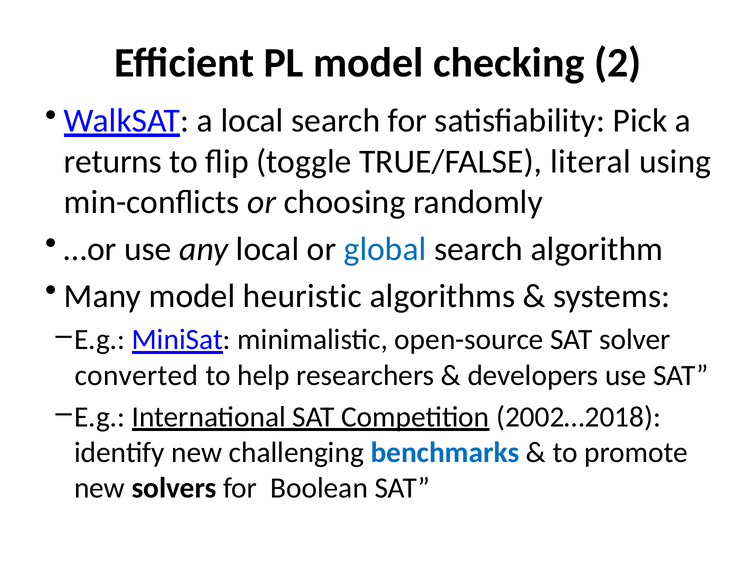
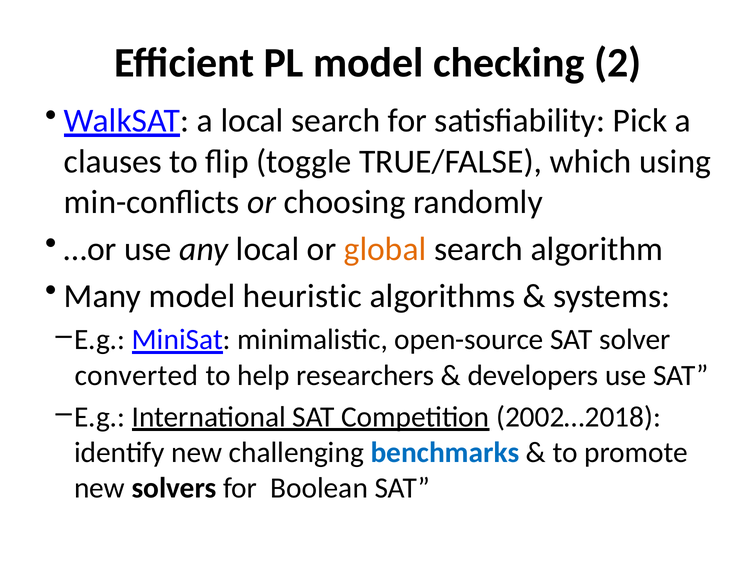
returns: returns -> clauses (113, 162)
literal: literal -> which (591, 162)
global colour: blue -> orange (385, 249)
